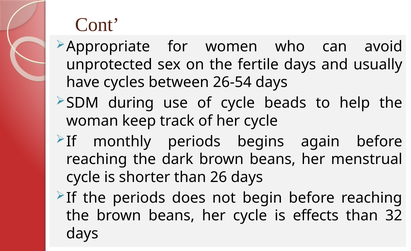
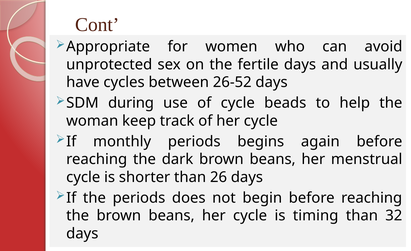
26-54: 26-54 -> 26-52 (232, 82)
effects: effects -> timing (316, 215)
